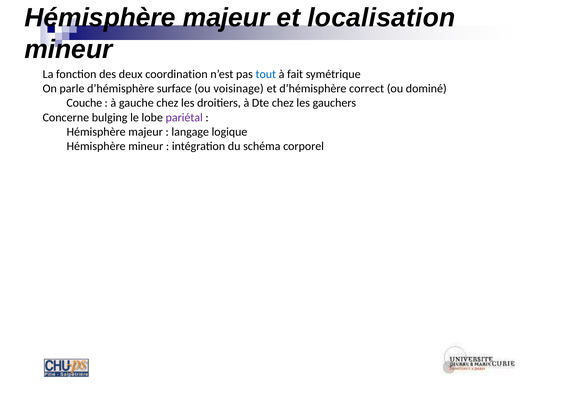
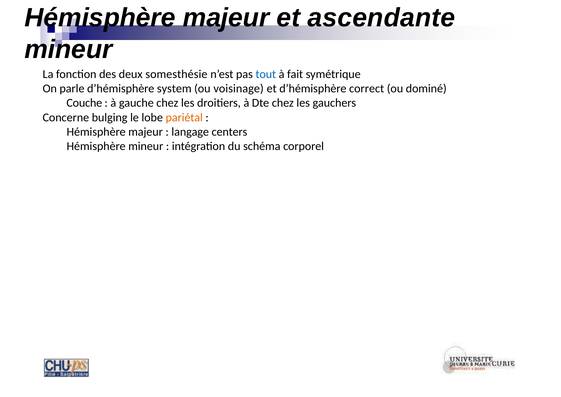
localisation: localisation -> ascendante (381, 18)
coordination: coordination -> somesthésie (176, 74)
surface: surface -> system (174, 88)
pariétal colour: purple -> orange (184, 117)
logique: logique -> centers (229, 132)
